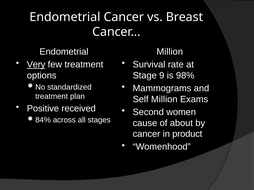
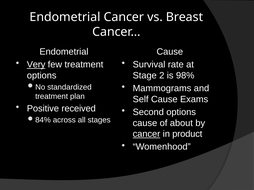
Million: Million -> Cause (170, 52)
9: 9 -> 2 (162, 76)
Self Million: Million -> Cause (164, 100)
Second women: women -> options (181, 112)
cancer underline: none -> present (146, 134)
